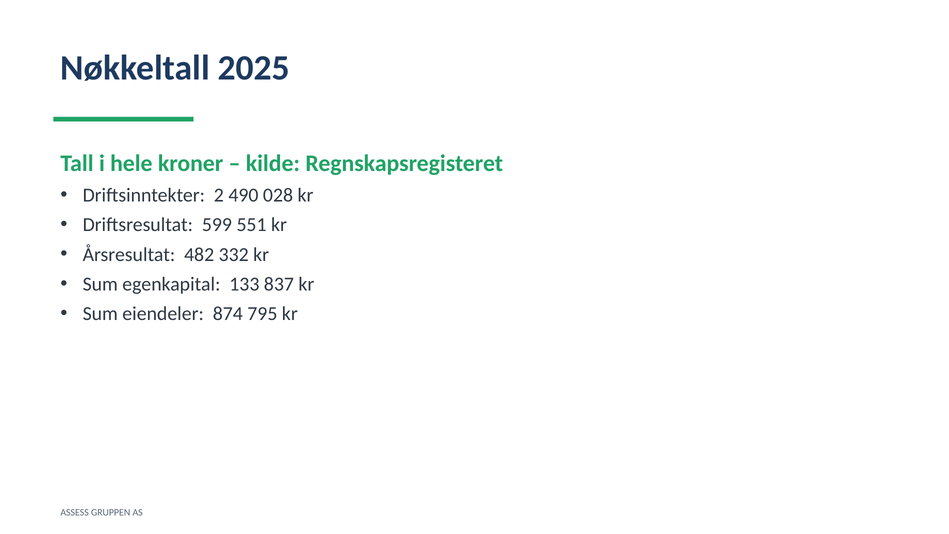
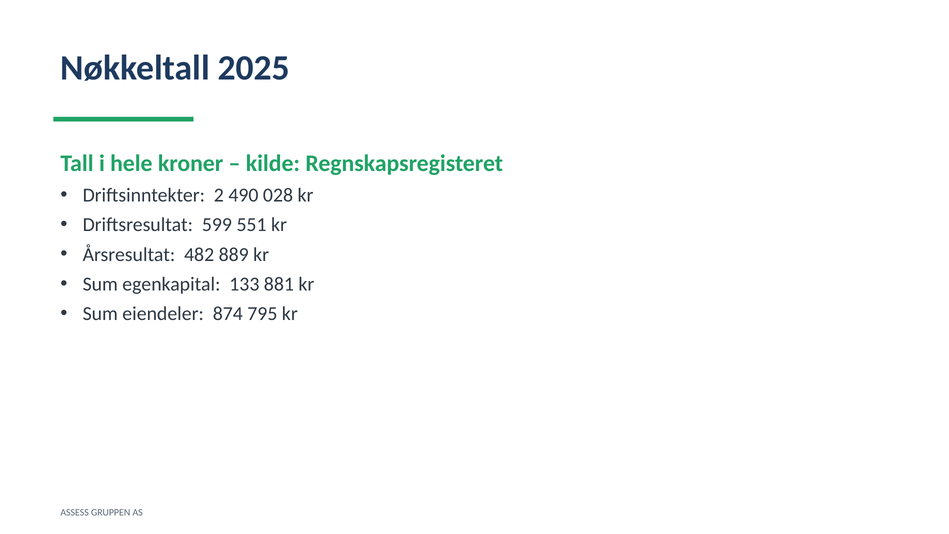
332: 332 -> 889 (234, 254)
837: 837 -> 881 (279, 284)
